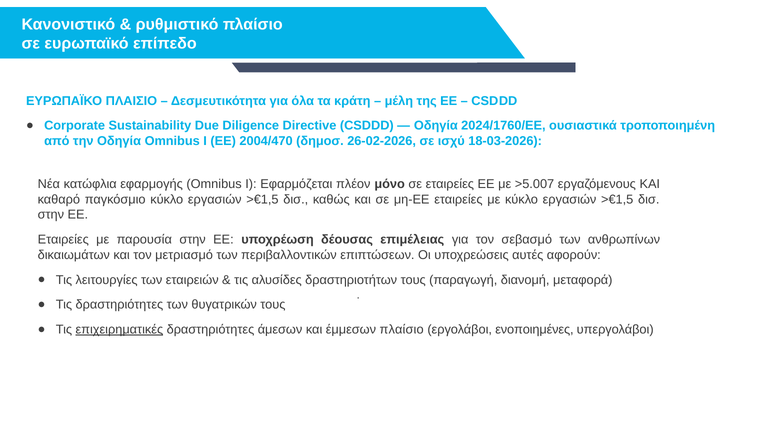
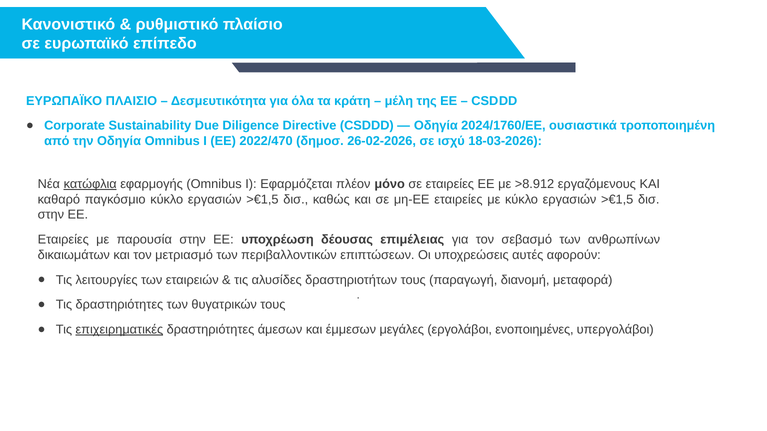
2004/470: 2004/470 -> 2022/470 (266, 141)
κατώφλια underline: none -> present (90, 184)
>5.007: >5.007 -> >8.912 (535, 184)
έμμεσων πλαίσιο: πλαίσιο -> μεγάλες (402, 330)
